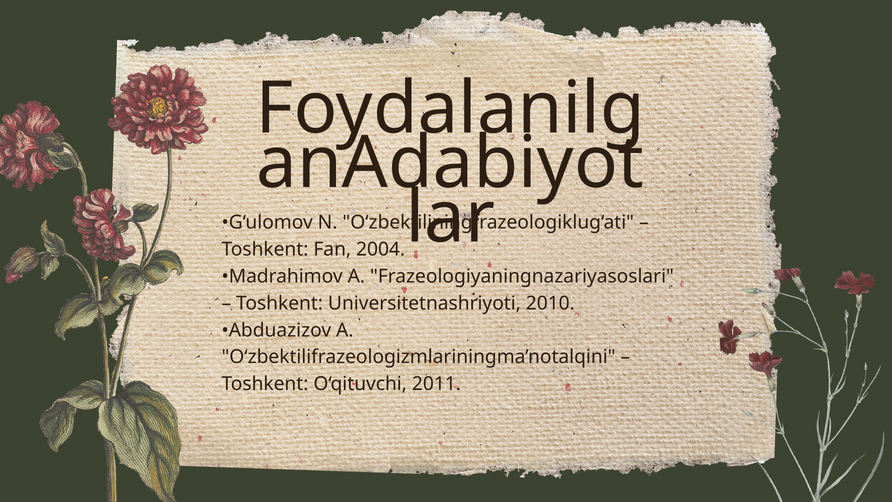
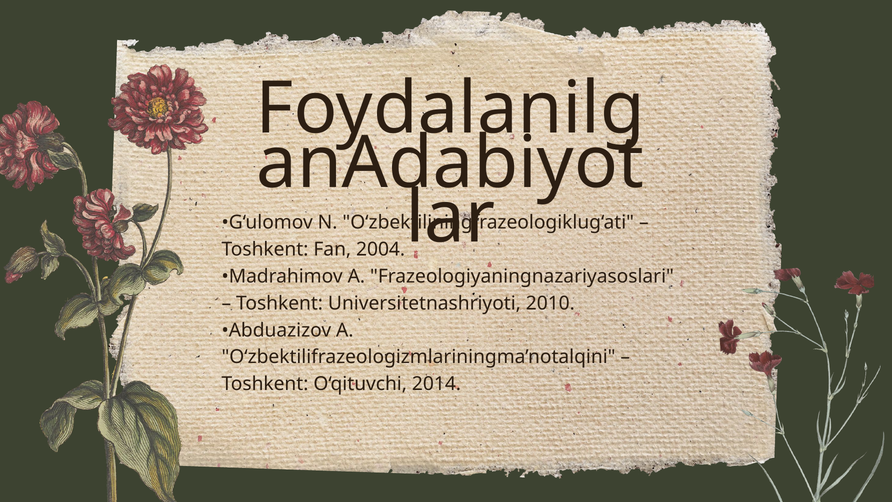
2011: 2011 -> 2014 (436, 384)
